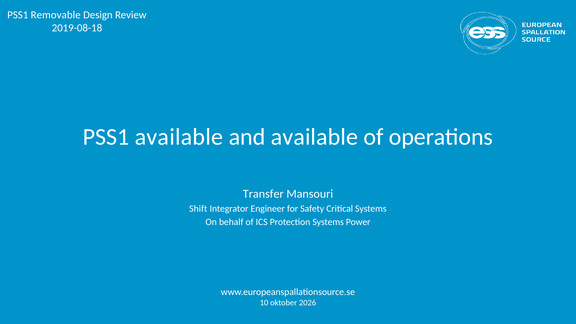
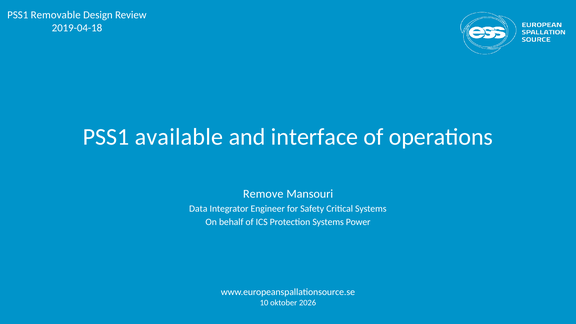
2019-08-18: 2019-08-18 -> 2019-04-18 (77, 28)
and available: available -> interface (314, 137)
Transfer: Transfer -> Remove (263, 194)
Shift: Shift -> Data (198, 209)
